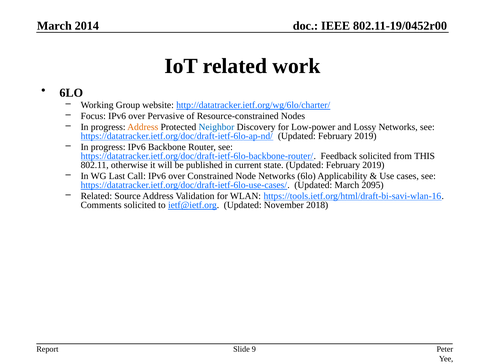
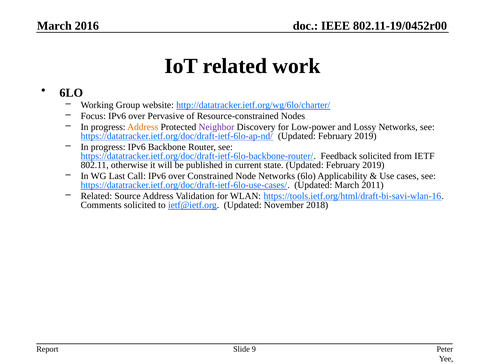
2014: 2014 -> 2016 (87, 26)
Neighbor colour: blue -> purple (216, 127)
THIS: THIS -> IETF (424, 156)
2095: 2095 -> 2011 (373, 185)
